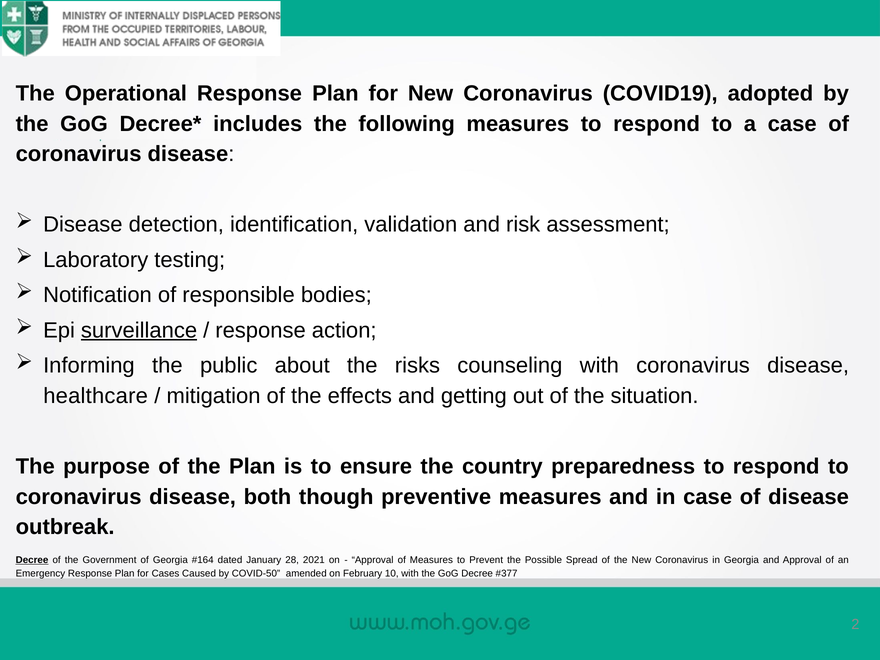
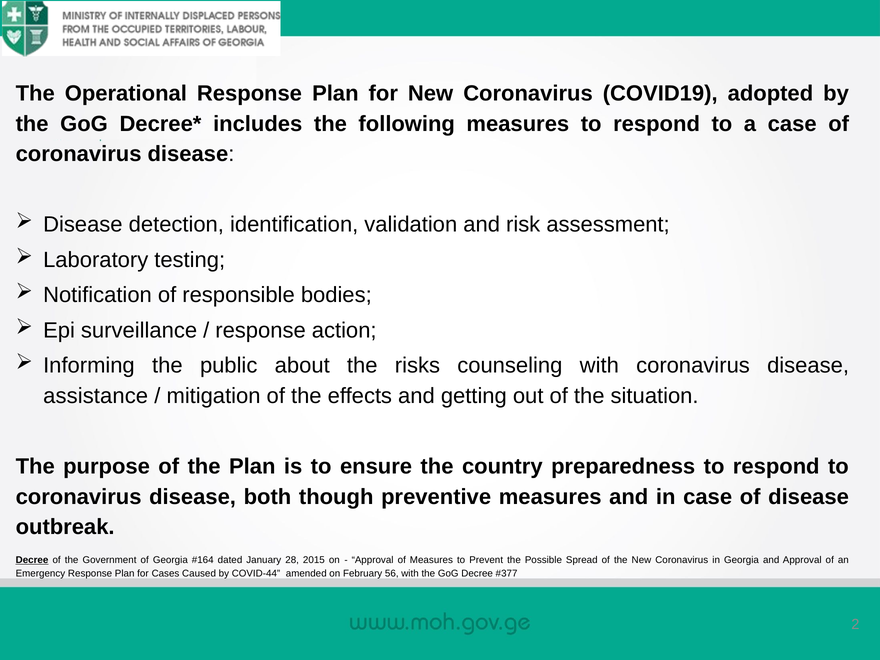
surveillance underline: present -> none (139, 330)
healthcare: healthcare -> assistance (96, 396)
2021: 2021 -> 2015 (314, 560)
COVID-50: COVID-50 -> COVID-44 (256, 574)
10: 10 -> 56 (392, 574)
